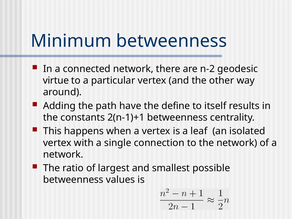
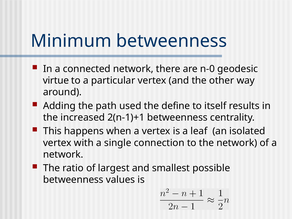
n-2: n-2 -> n-0 (208, 69)
have: have -> used (130, 106)
constants: constants -> increased (83, 117)
